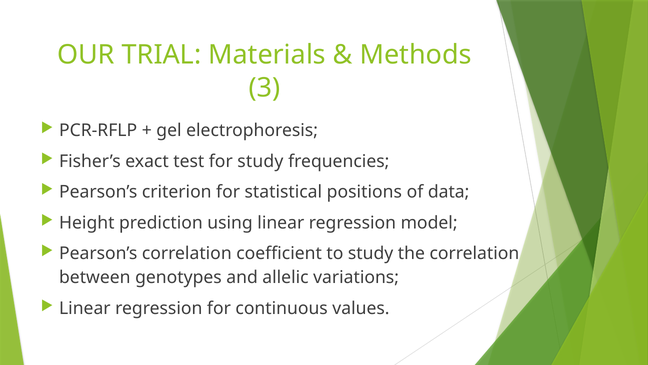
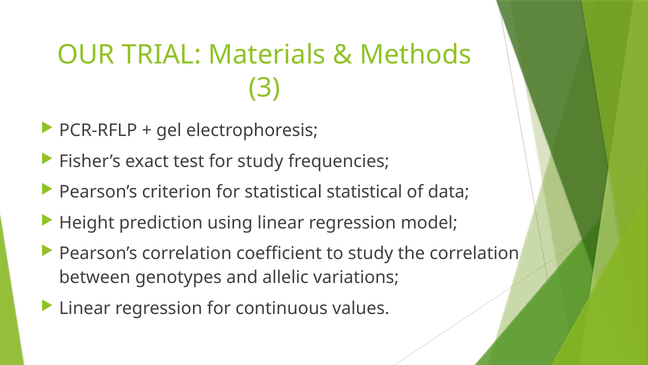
statistical positions: positions -> statistical (364, 192)
